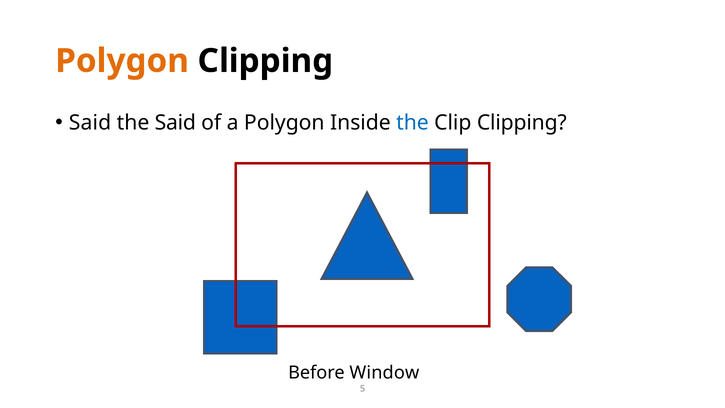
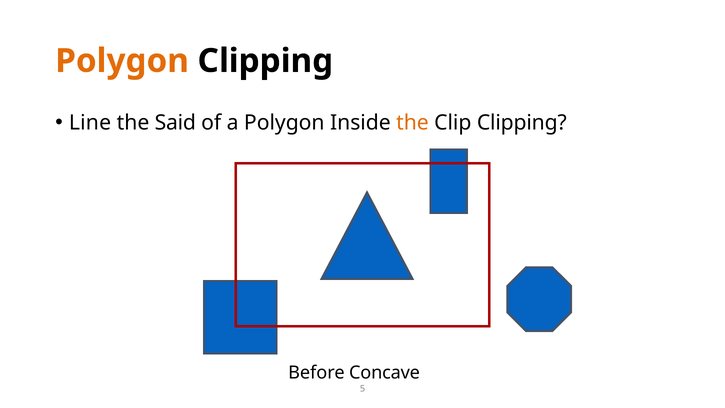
Said: Said -> Line (90, 123)
the colour: blue -> orange (412, 123)
Window: Window -> Concave (385, 373)
